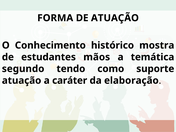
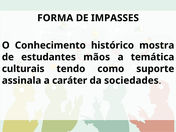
DE ATUAÇÃO: ATUAÇÃO -> IMPASSES (115, 18)
segundo: segundo -> culturais (23, 69)
atuação: atuação -> assinala (22, 81)
elaboração: elaboração -> sociedades (131, 81)
